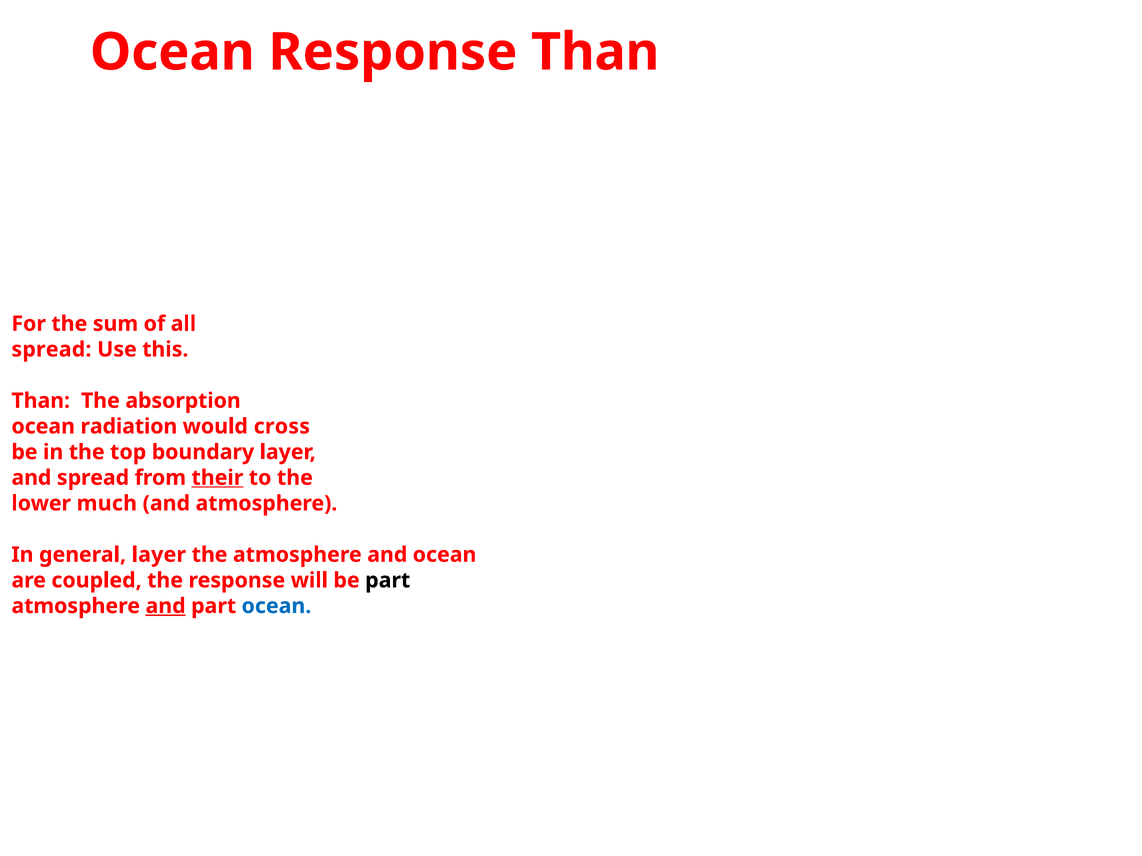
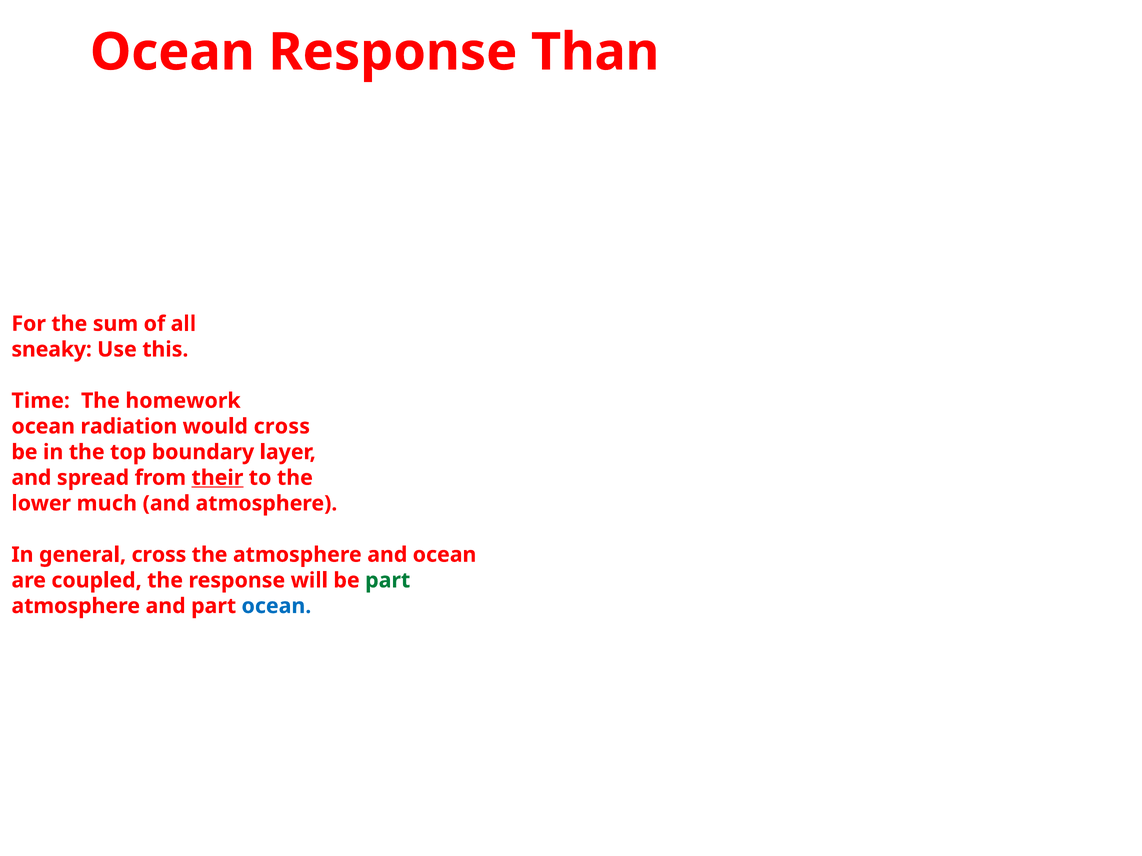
spread: spread -> sneaky (52, 350)
Than: Than -> Time (41, 401)
absorption: absorption -> homework (183, 401)
general layer: layer -> cross (159, 555)
part colour: black -> green (388, 581)
and underline: present -> none (166, 606)
